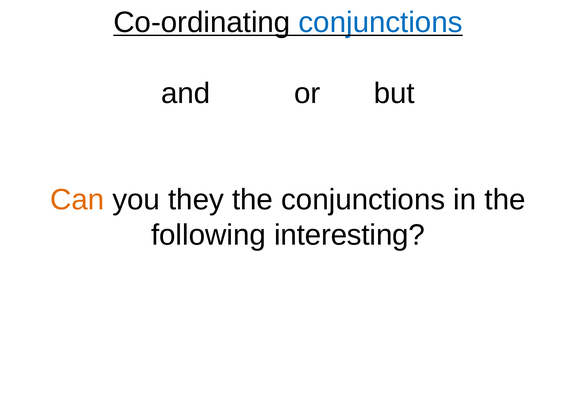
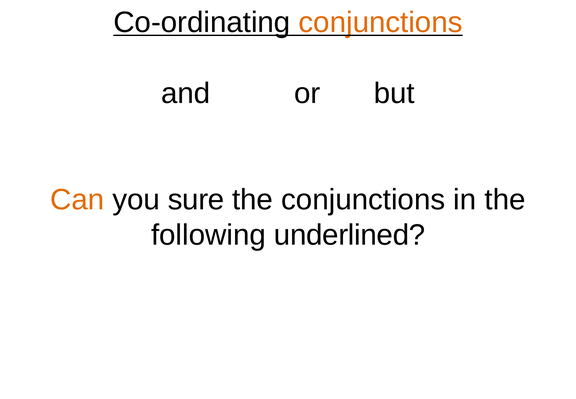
conjunctions colour: blue -> orange (381, 22)
they: they -> sure (196, 200)
interesting: interesting -> underlined (350, 235)
